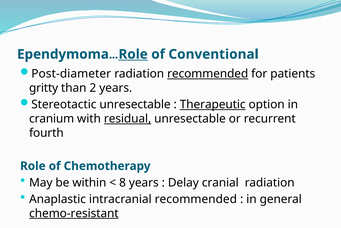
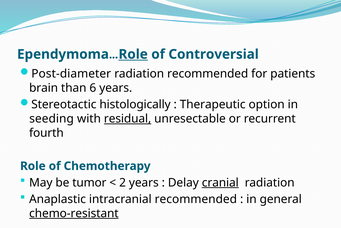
Conventional: Conventional -> Controversial (214, 54)
recommended underline: present -> none (208, 74)
gritty: gritty -> brain (44, 88)
2: 2 -> 6 (93, 88)
Stereotactic unresectable: unresectable -> histologically (135, 104)
Therapeutic underline: present -> none (213, 104)
cranium: cranium -> seeding (52, 118)
within: within -> tumor (89, 182)
8: 8 -> 2 (123, 182)
cranial underline: none -> present (220, 182)
